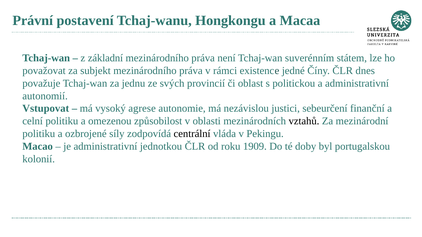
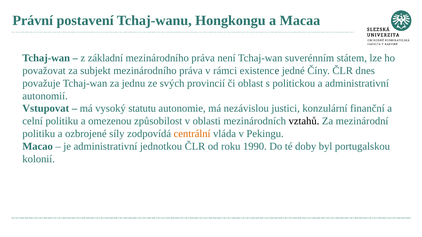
agrese: agrese -> statutu (142, 109)
sebeurčení: sebeurčení -> konzulární (325, 109)
centrální colour: black -> orange (192, 134)
1909: 1909 -> 1990 (255, 147)
